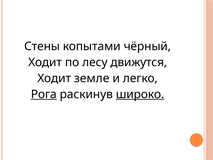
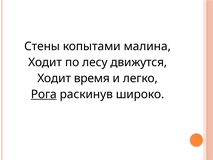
чёрный: чёрный -> малина (147, 46)
земле: земле -> время (92, 78)
широко underline: present -> none (140, 94)
